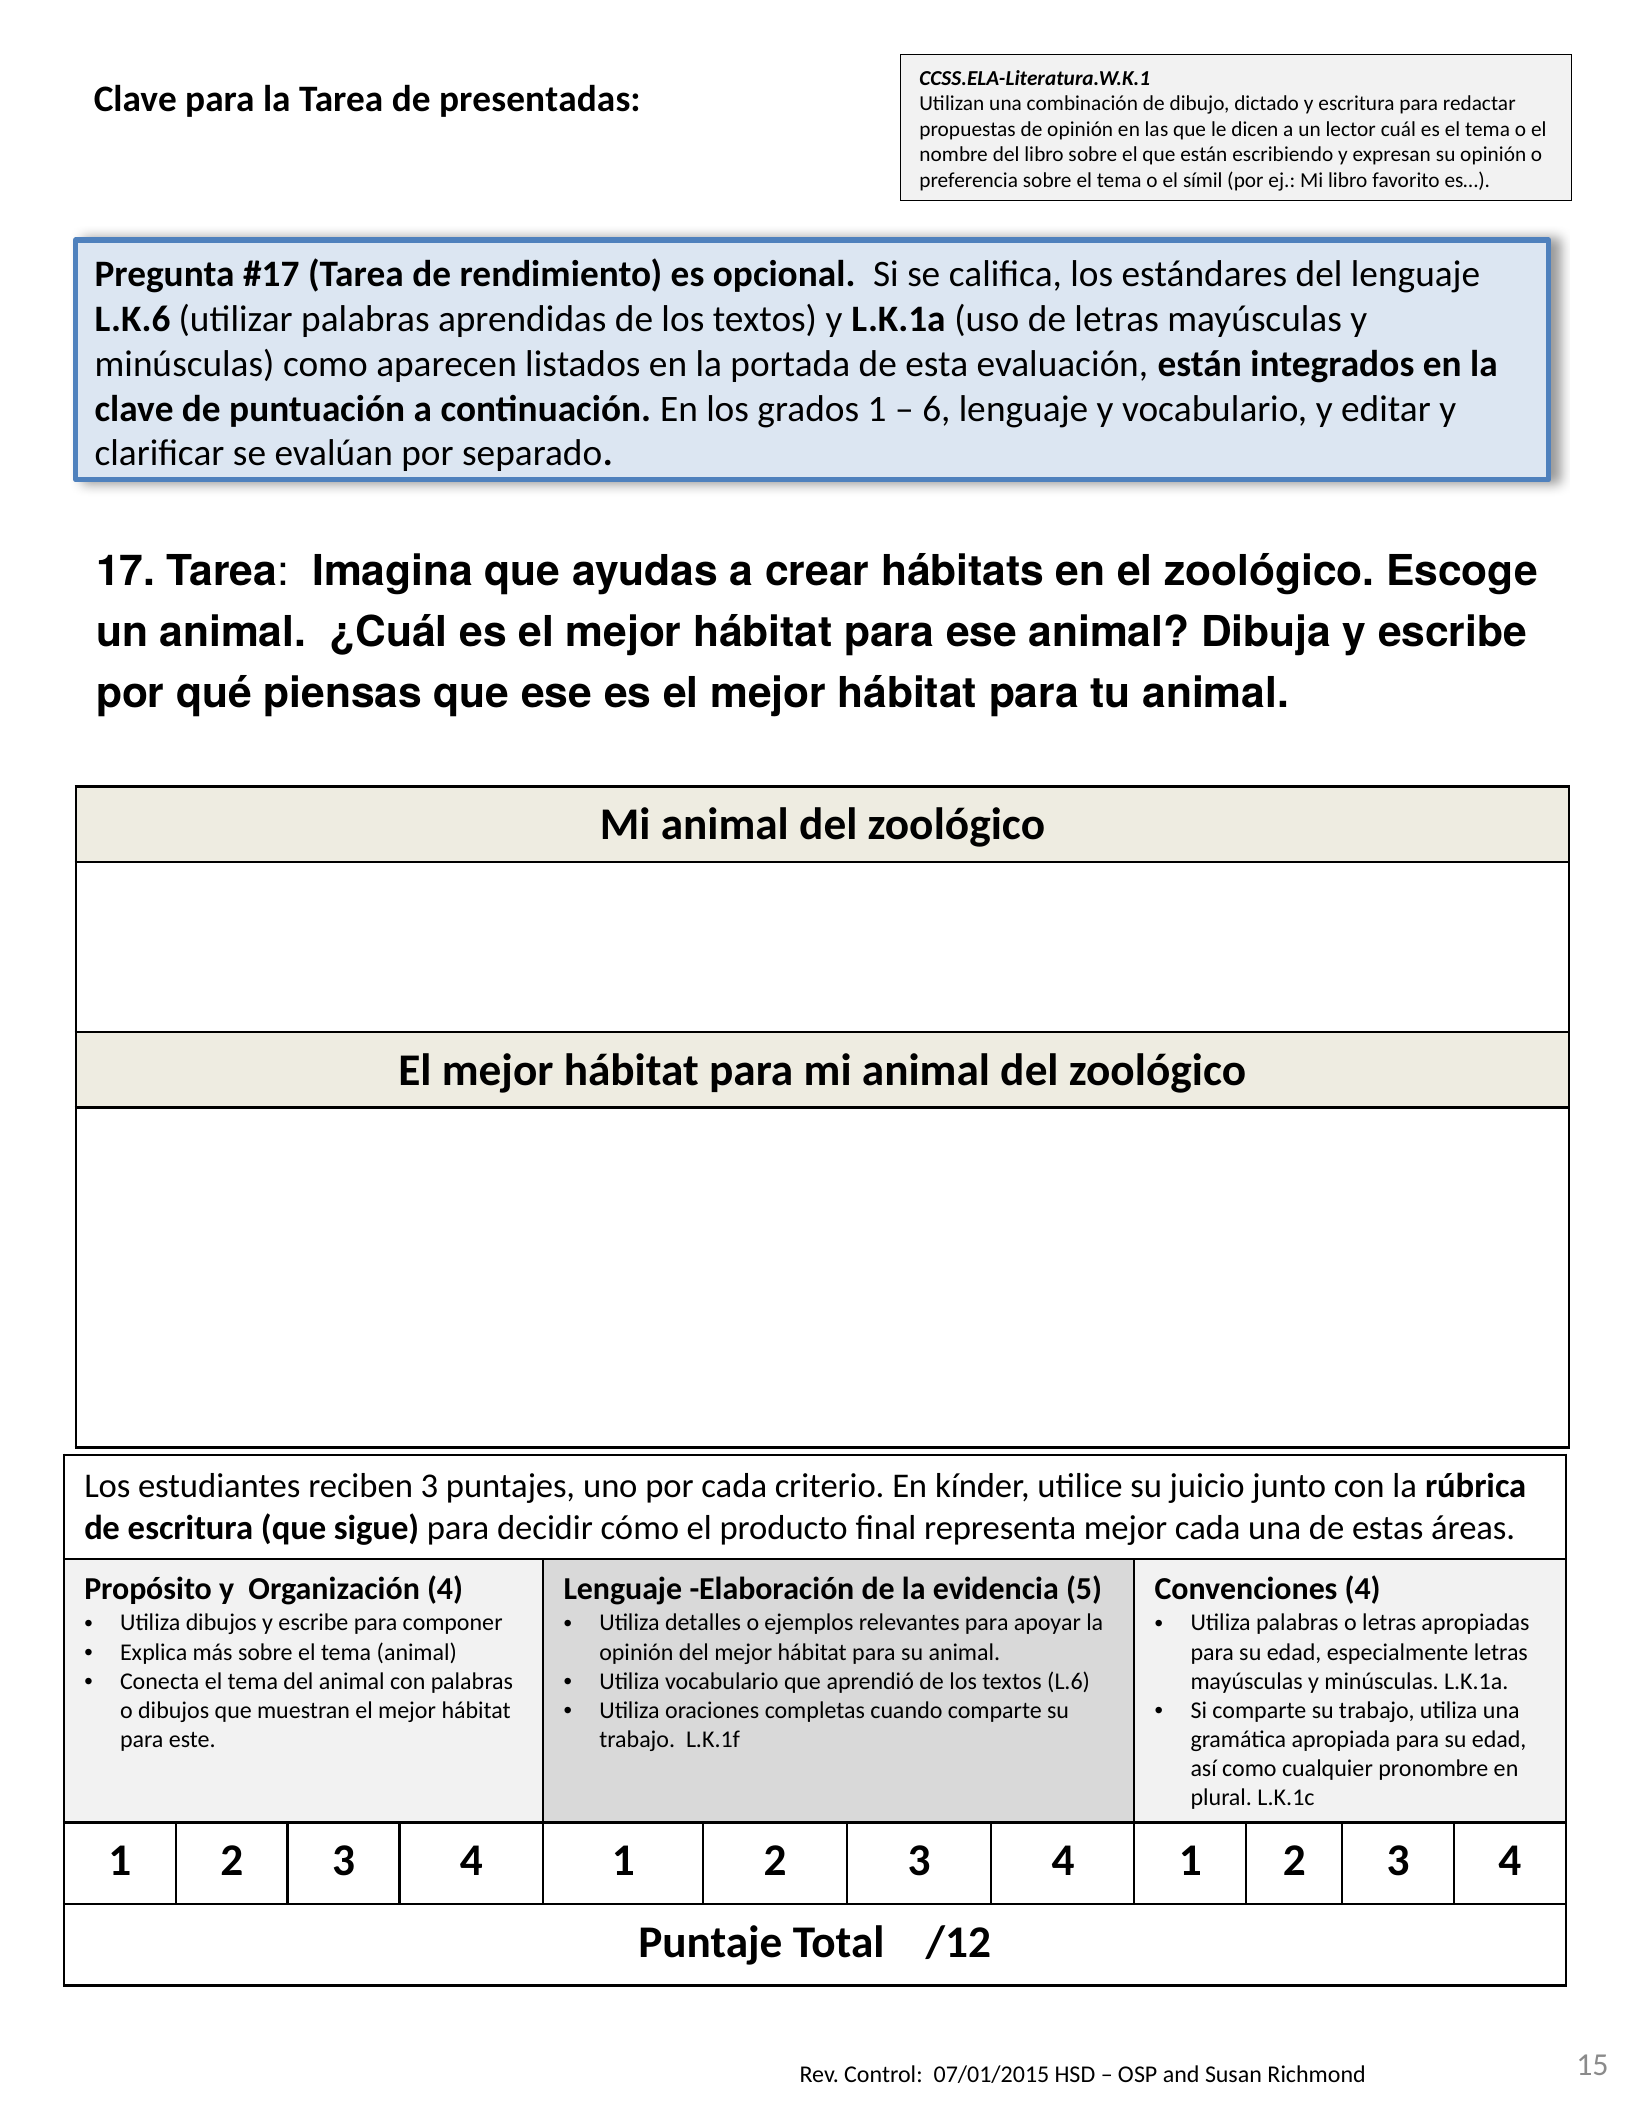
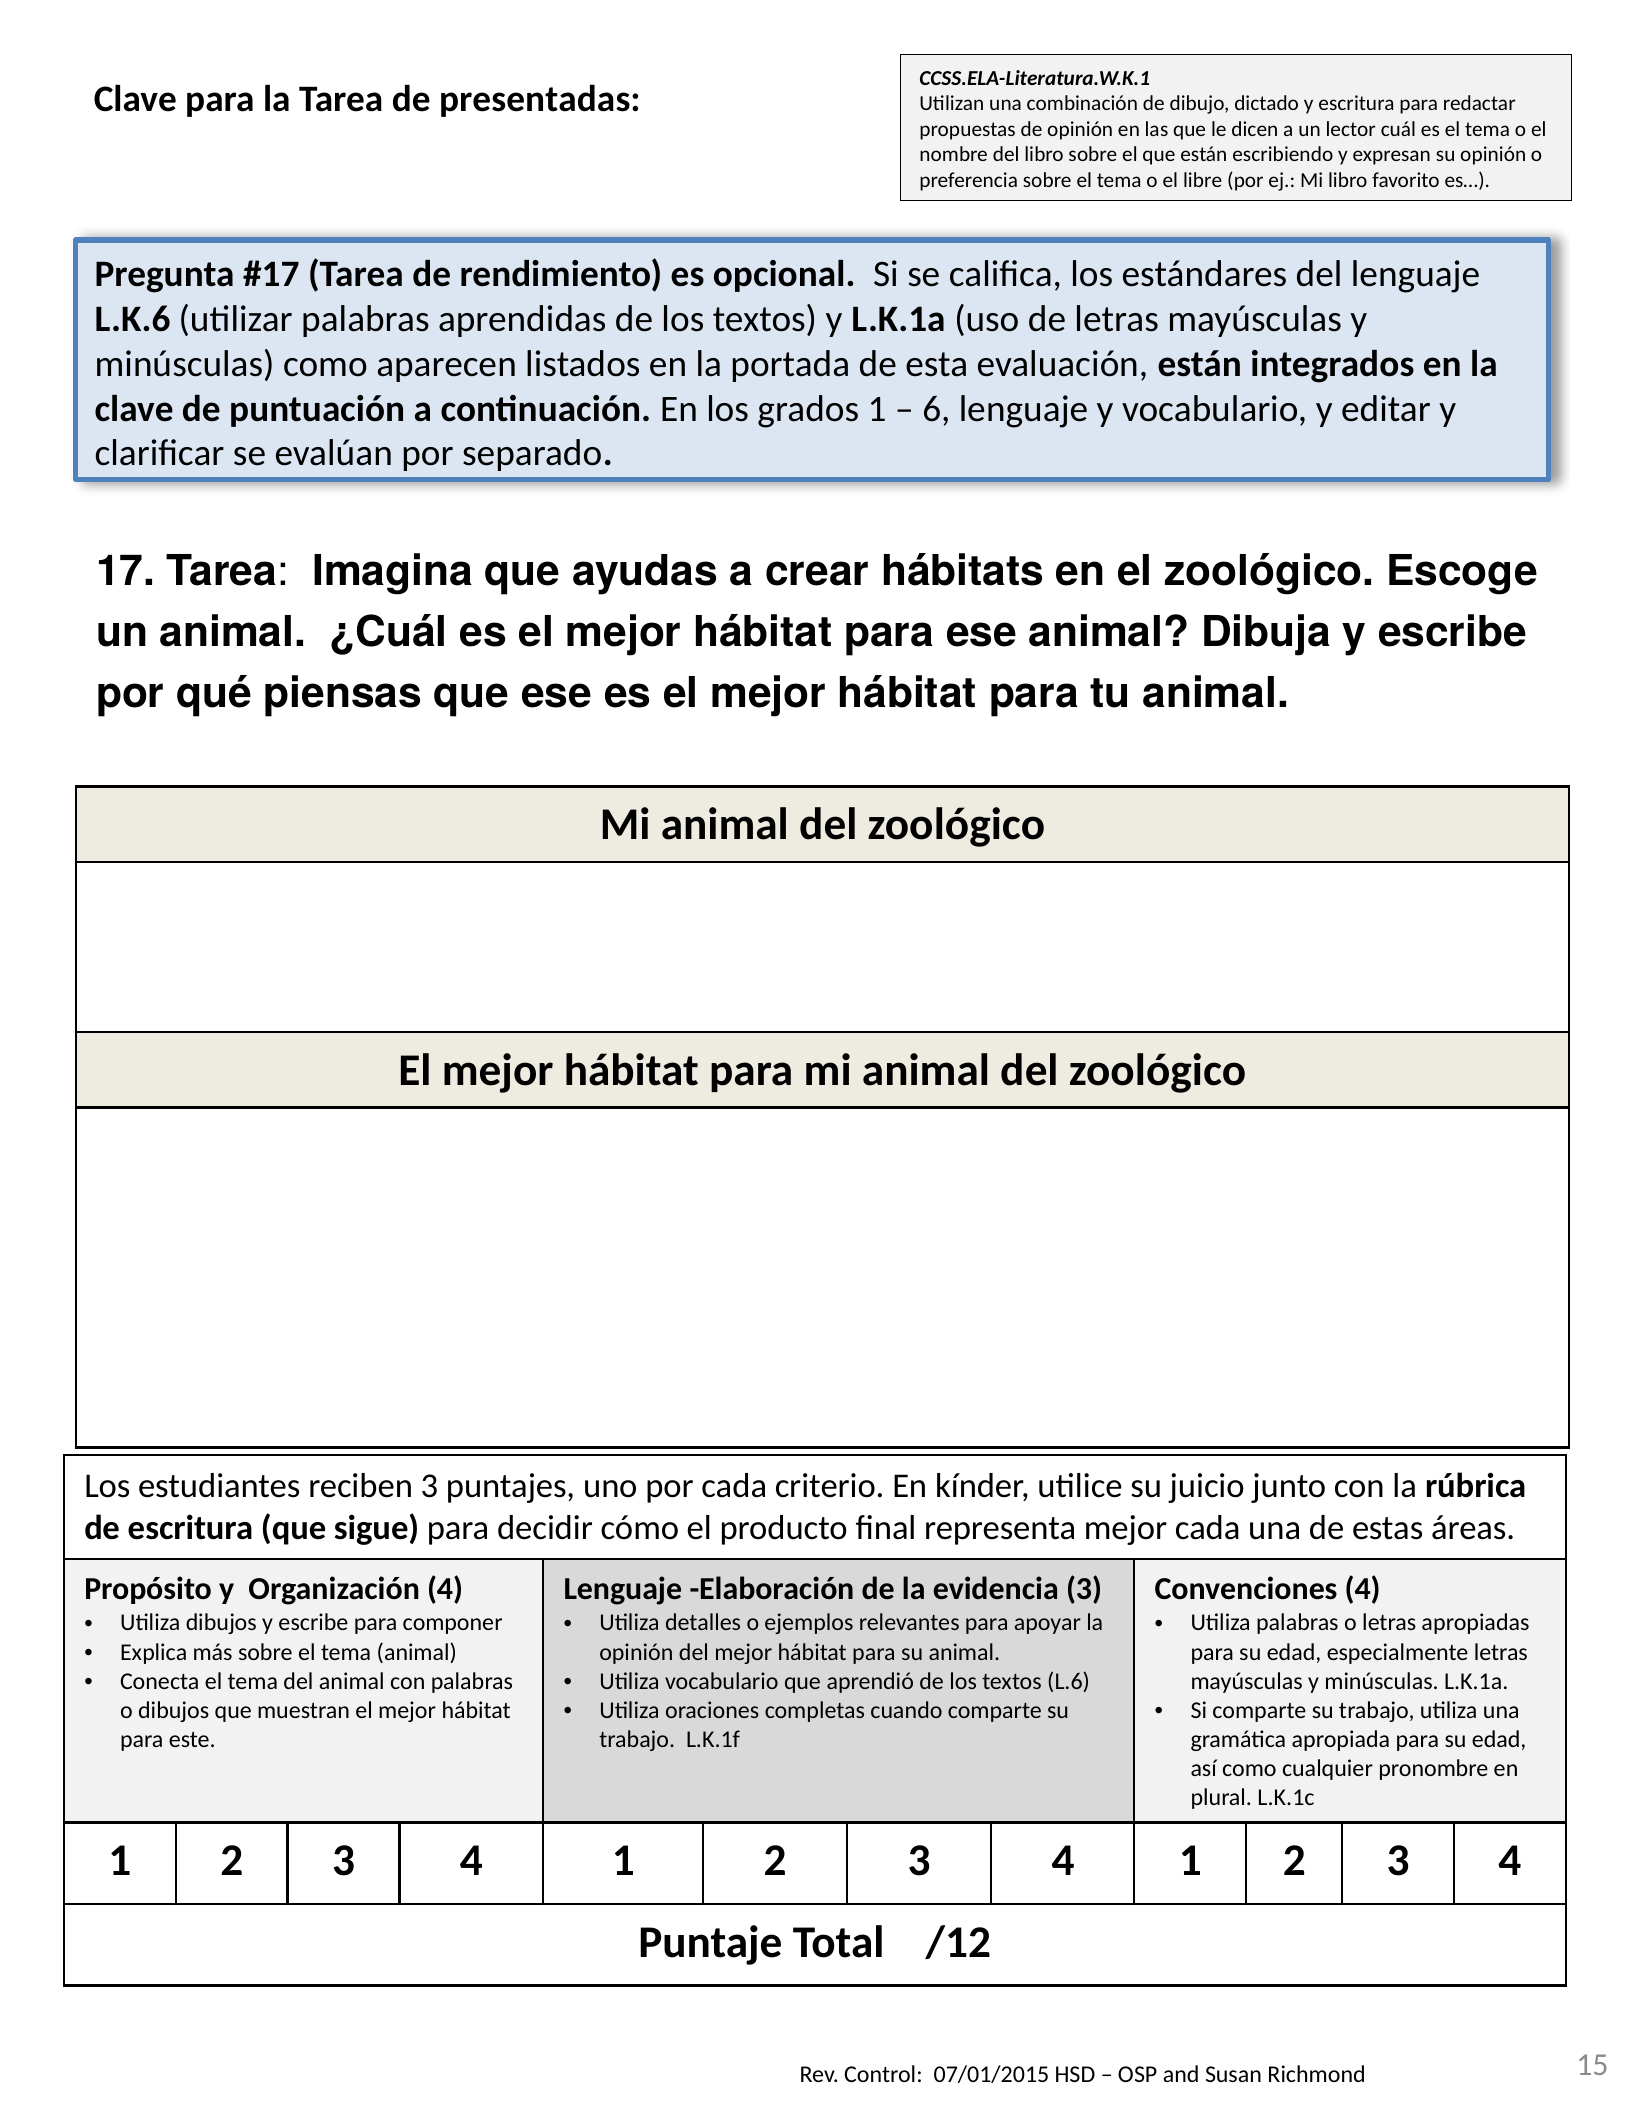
símil: símil -> libre (1203, 180)
evidencia 5: 5 -> 3 (1084, 1589)
